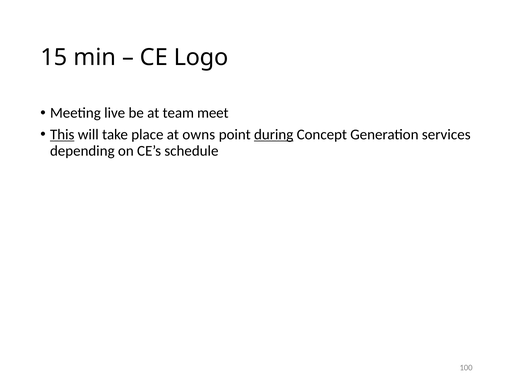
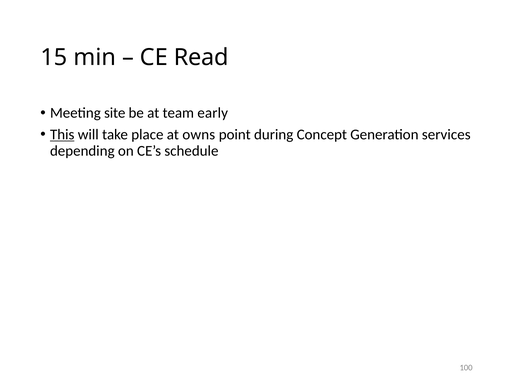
Logo: Logo -> Read (201, 58)
live: live -> site (115, 113)
meet: meet -> early (213, 113)
during underline: present -> none (274, 134)
